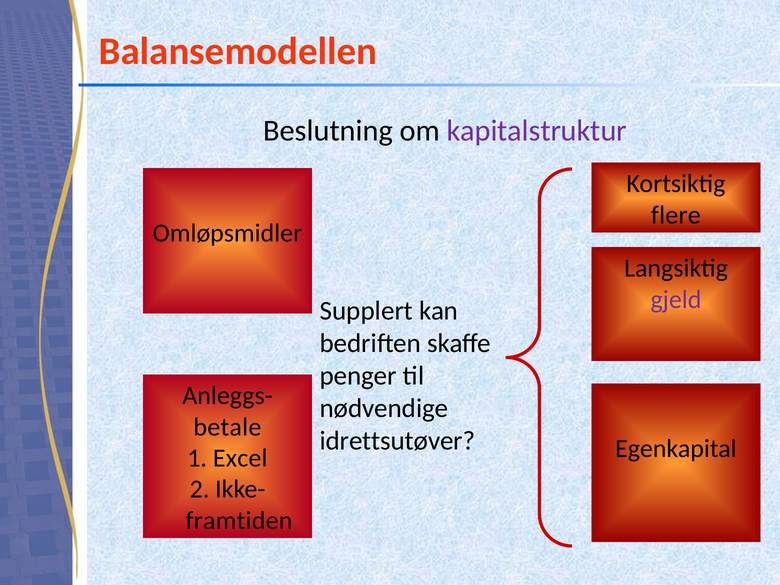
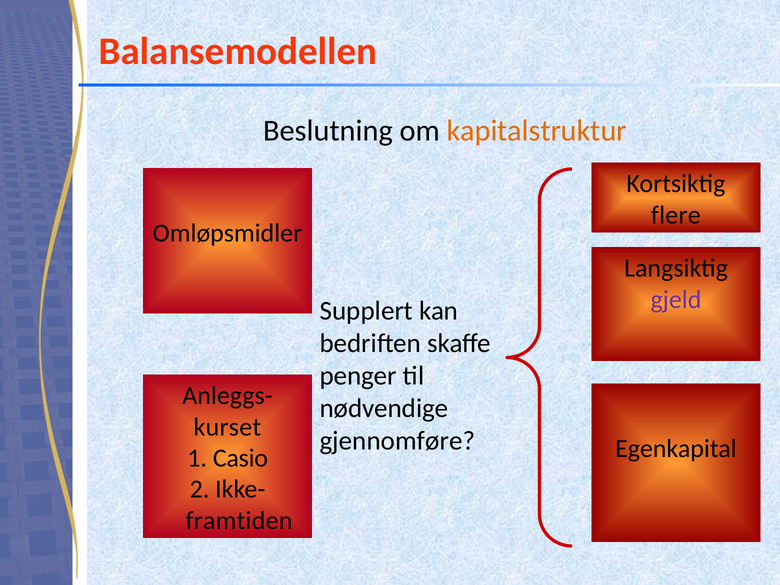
kapitalstruktur colour: purple -> orange (537, 131)
betale: betale -> kurset (227, 427)
idrettsutøver: idrettsutøver -> gjennomføre (397, 441)
Excel: Excel -> Casio (240, 458)
